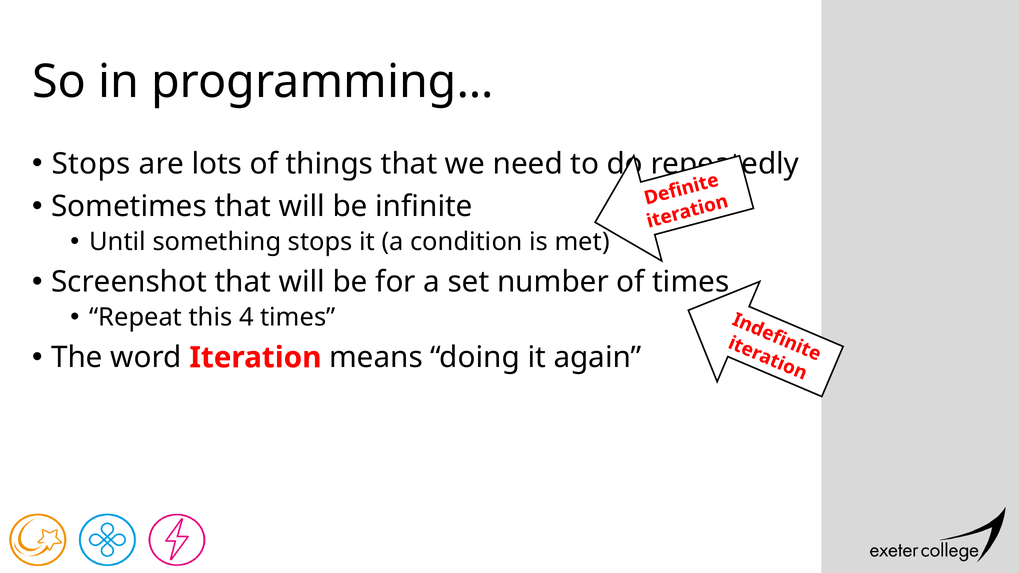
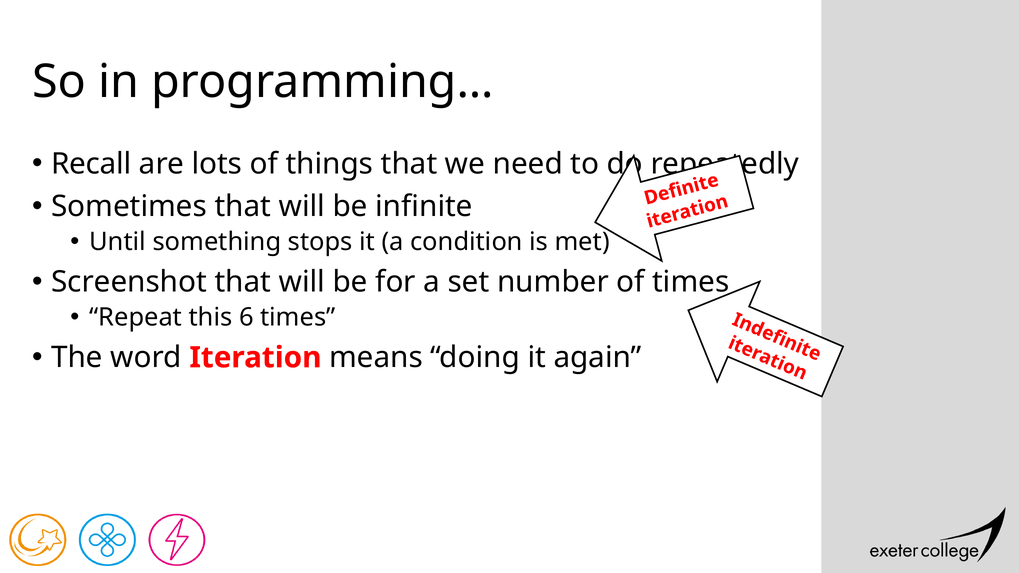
Stops: Stops -> Recall (91, 164)
4: 4 -> 6 (246, 317)
